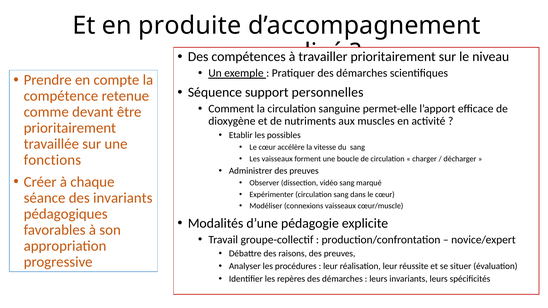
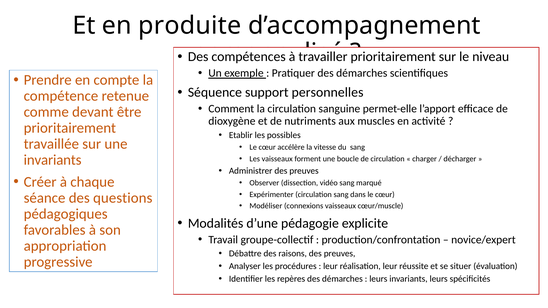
fonctions: fonctions -> invariants (53, 160)
des invariants: invariants -> questions (123, 198)
